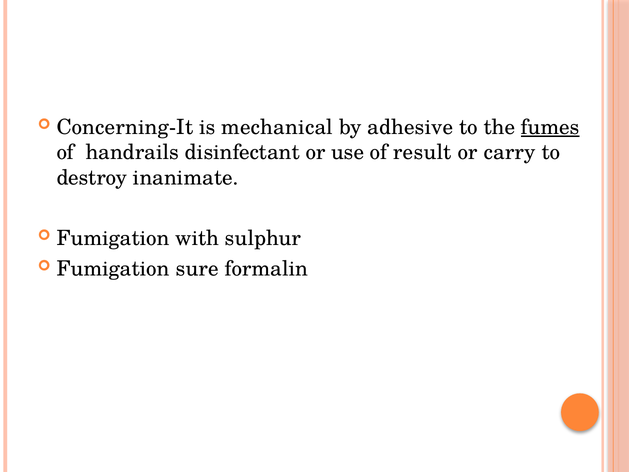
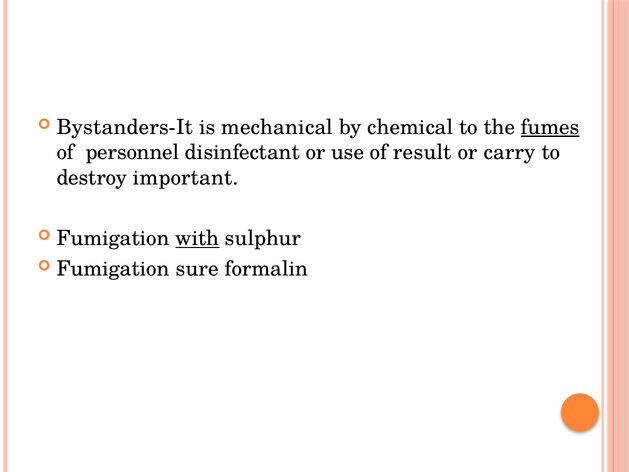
Concerning-It: Concerning-It -> Bystanders-It (125, 127)
adhesive: adhesive -> chemical (410, 127)
handrails: handrails -> personnel (132, 152)
inanimate: inanimate -> important (186, 178)
with underline: none -> present (197, 238)
